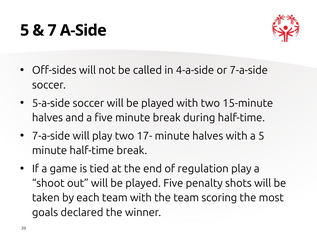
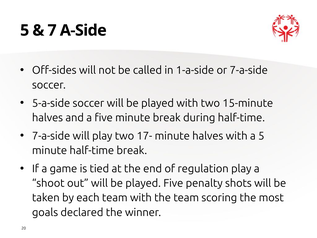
4-a-side: 4-a-side -> 1-a-side (195, 70)
